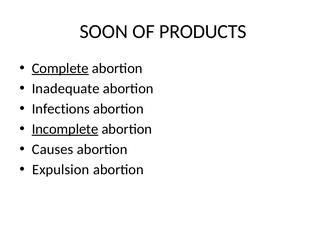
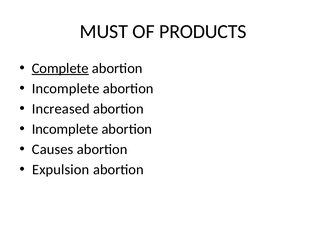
SOON: SOON -> MUST (104, 32)
Inadequate: Inadequate -> Incomplete (66, 89)
Infections: Infections -> Increased (61, 109)
Incomplete underline: present -> none (65, 129)
